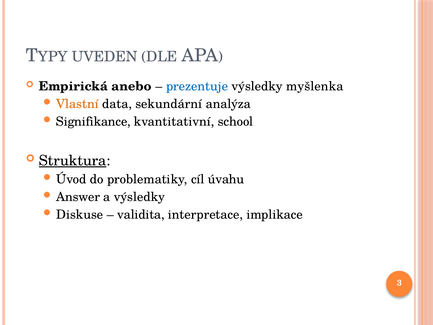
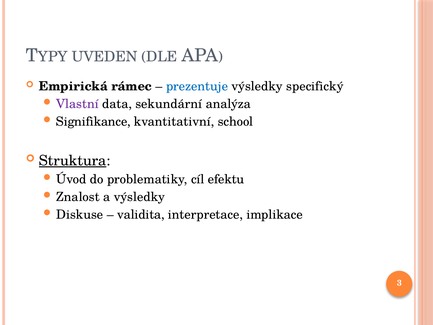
anebo: anebo -> rámec (132, 86)
myšlenka: myšlenka -> specifický (315, 86)
Vlastní colour: orange -> purple (77, 104)
úvahu: úvahu -> efektu (226, 179)
Answer: Answer -> Znalost (78, 197)
